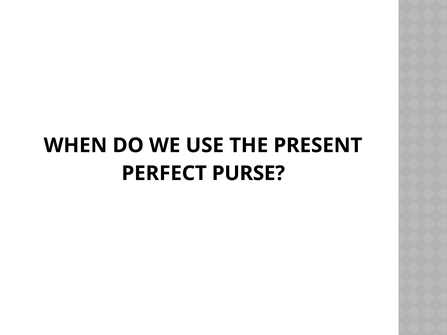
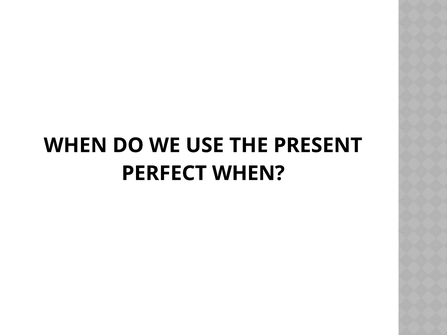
PERFECT PURSE: PURSE -> WHEN (248, 173)
